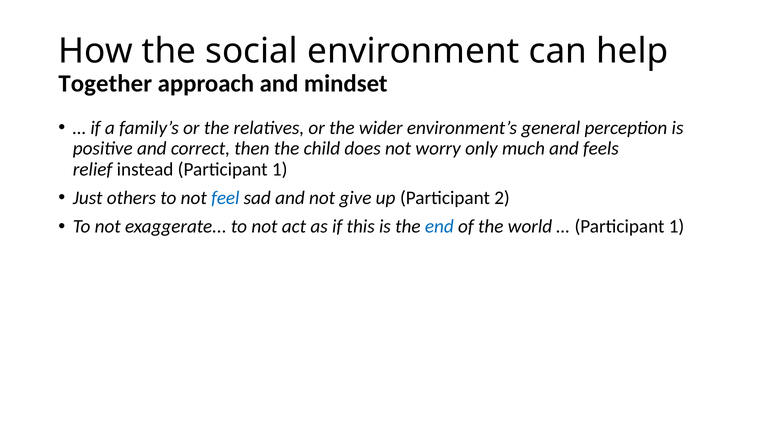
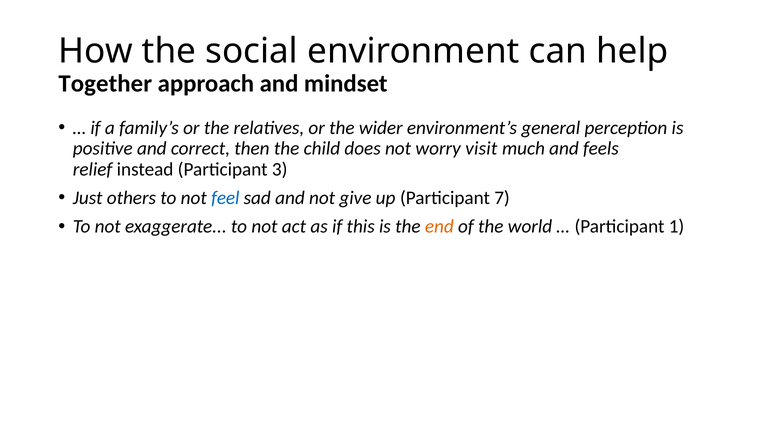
only: only -> visit (481, 149)
instead Participant 1: 1 -> 3 (280, 169)
2: 2 -> 7 (502, 198)
end colour: blue -> orange (439, 227)
